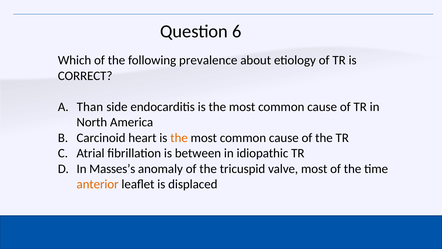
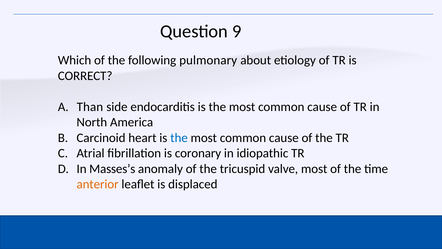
6: 6 -> 9 (237, 31)
prevalence: prevalence -> pulmonary (208, 60)
the colour: orange -> blue (179, 138)
between: between -> coronary (198, 153)
